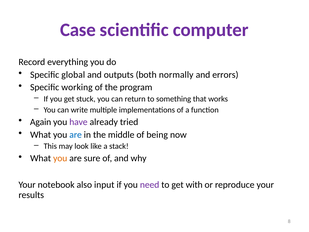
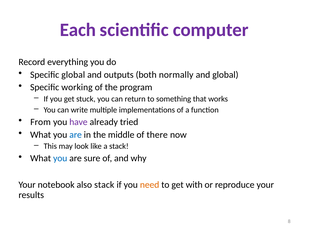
Case: Case -> Each (78, 30)
and errors: errors -> global (225, 75)
Again: Again -> From (41, 122)
being: being -> there (157, 135)
you colour: orange -> blue (60, 158)
also input: input -> stack (104, 185)
need colour: purple -> orange (150, 185)
